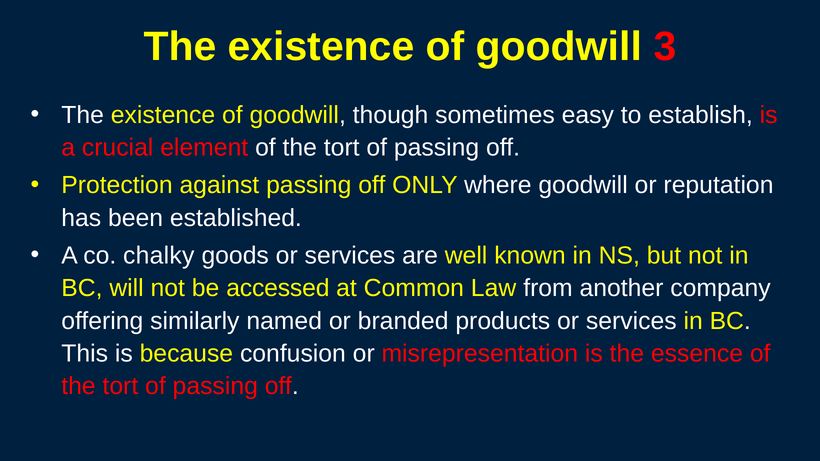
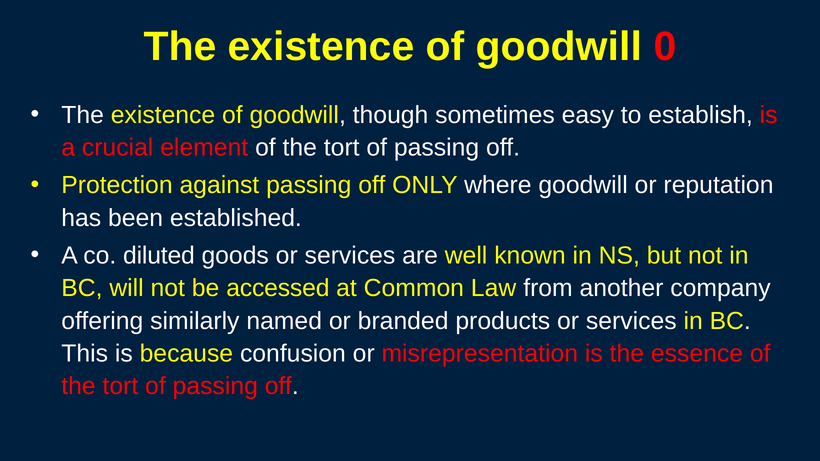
3: 3 -> 0 (665, 47)
chalky: chalky -> diluted (159, 256)
